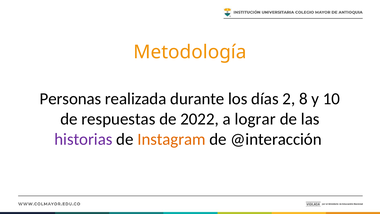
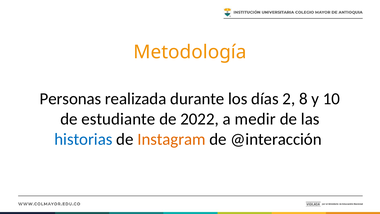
respuestas: respuestas -> estudiante (118, 119)
lograr: lograr -> medir (255, 119)
historias colour: purple -> blue (83, 139)
